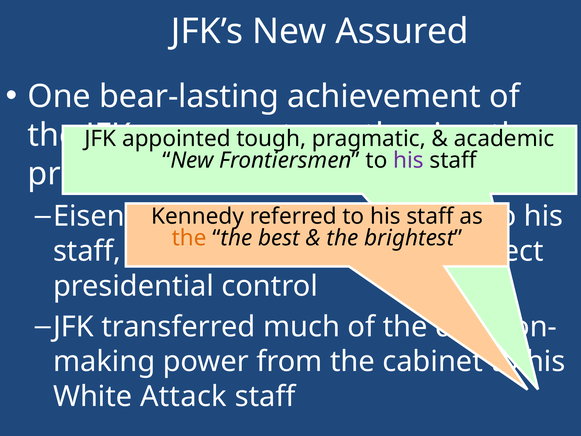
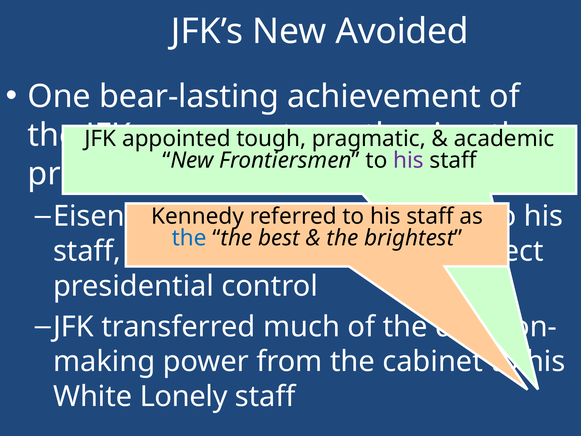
Assured: Assured -> Avoided (402, 32)
the colour: orange -> blue (189, 238)
Attack: Attack -> Lonely (184, 396)
